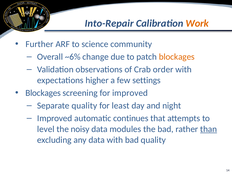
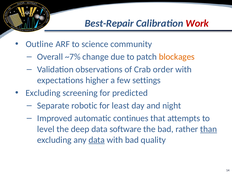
Into-Repair: Into-Repair -> Best-Repair (109, 23)
Work colour: orange -> red (197, 23)
Further: Further -> Outline (39, 44)
~6%: ~6% -> ~7% (73, 57)
Blockages: Blockages -> Excluding (43, 93)
for improved: improved -> predicted (130, 93)
Separate quality: quality -> robotic (84, 106)
noisy: noisy -> deep (80, 129)
modules: modules -> software (125, 129)
data underline: none -> present (97, 140)
